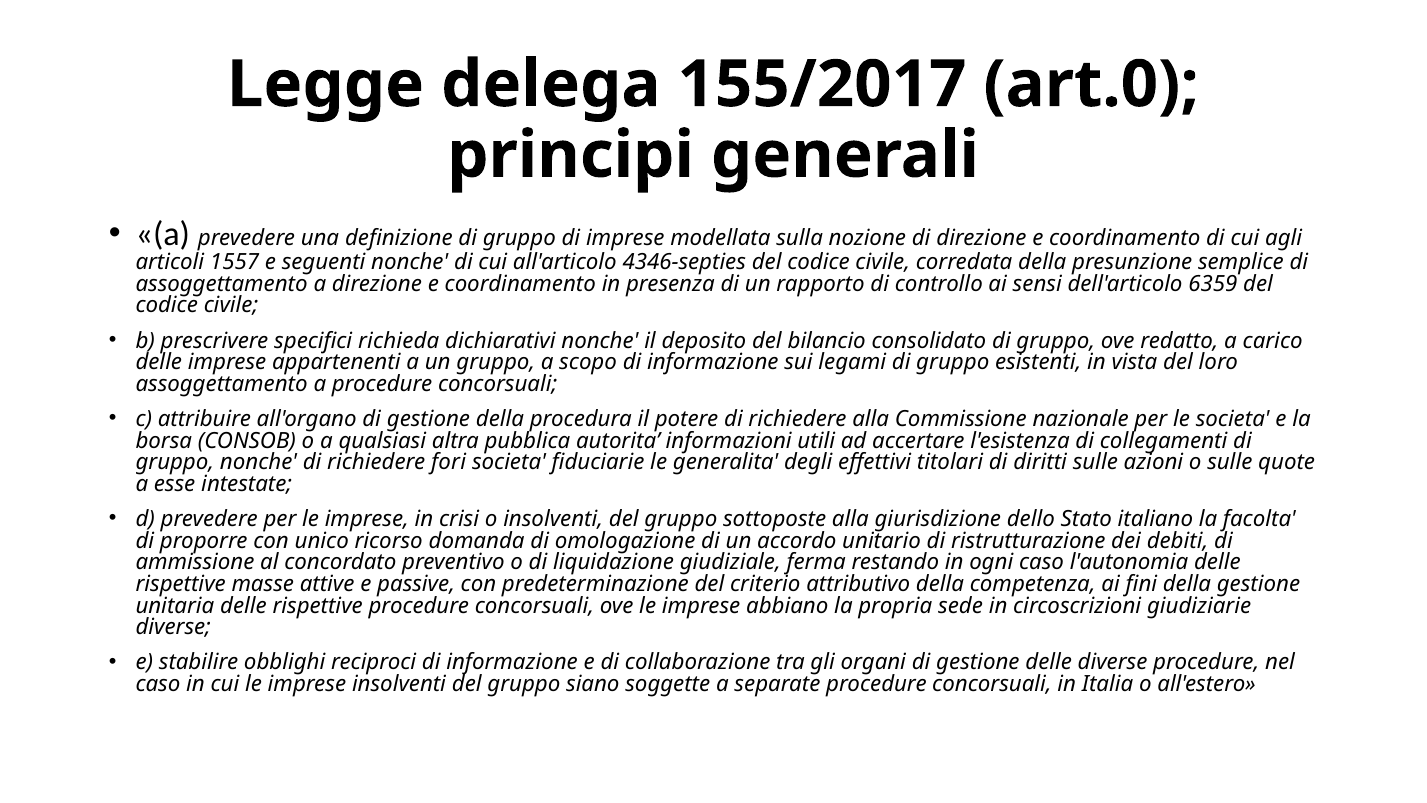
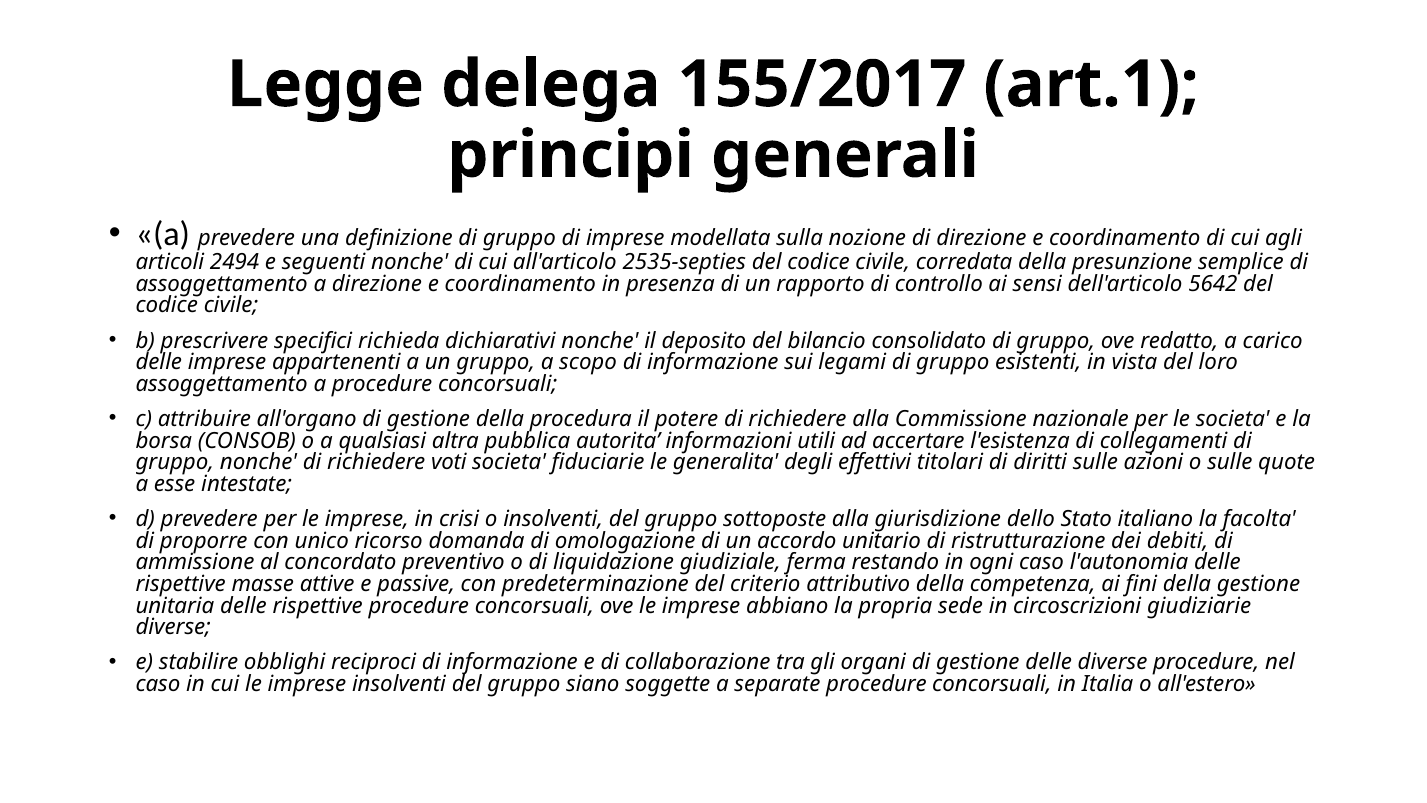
art.0: art.0 -> art.1 (1091, 85)
1557: 1557 -> 2494 (235, 262)
4346-septies: 4346-septies -> 2535-septies (684, 262)
6359: 6359 -> 5642 (1213, 284)
fori: fori -> voti (449, 462)
